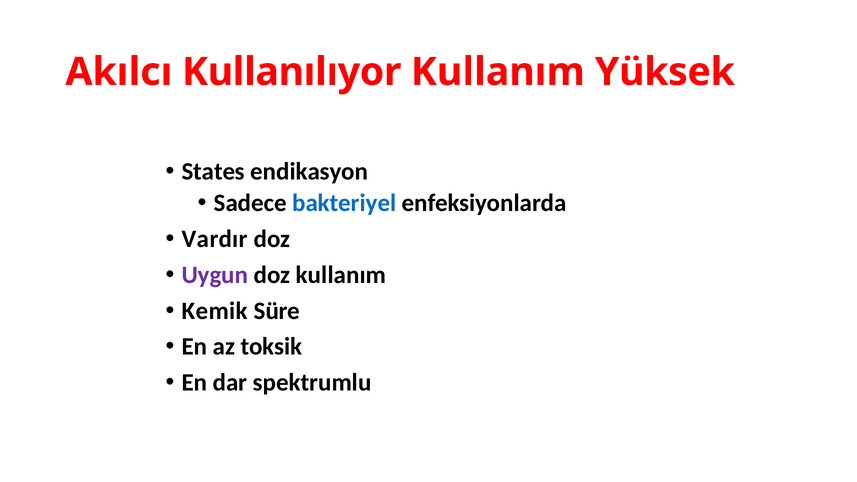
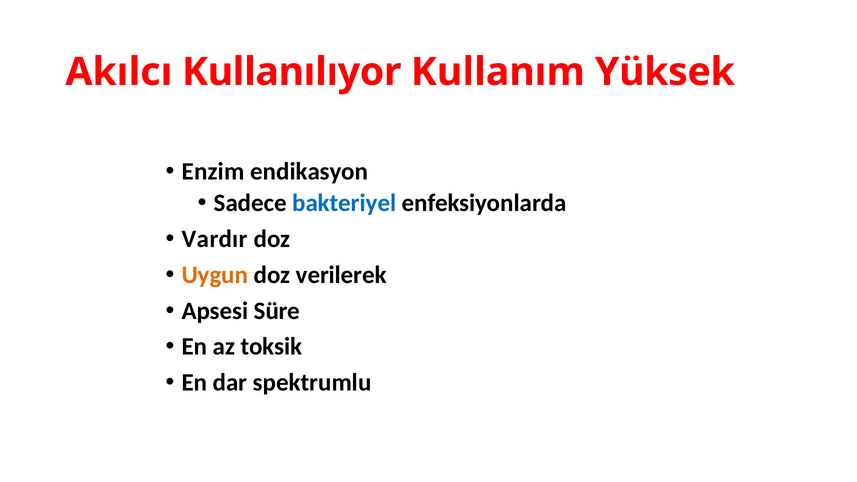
States: States -> Enzim (213, 172)
Uygun colour: purple -> orange (215, 275)
doz kullanım: kullanım -> verilerek (341, 275)
Kemik: Kemik -> Apsesi (215, 311)
